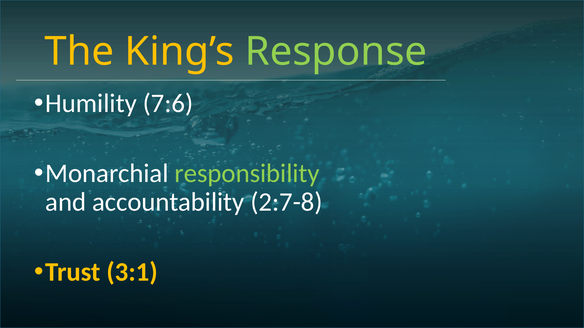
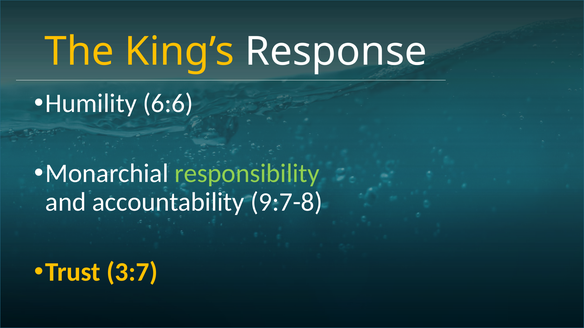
Response colour: light green -> white (336, 52)
7:6: 7:6 -> 6:6 (168, 103)
2:7-8: 2:7-8 -> 9:7-8 (287, 202)
3:1: 3:1 -> 3:7 (132, 273)
